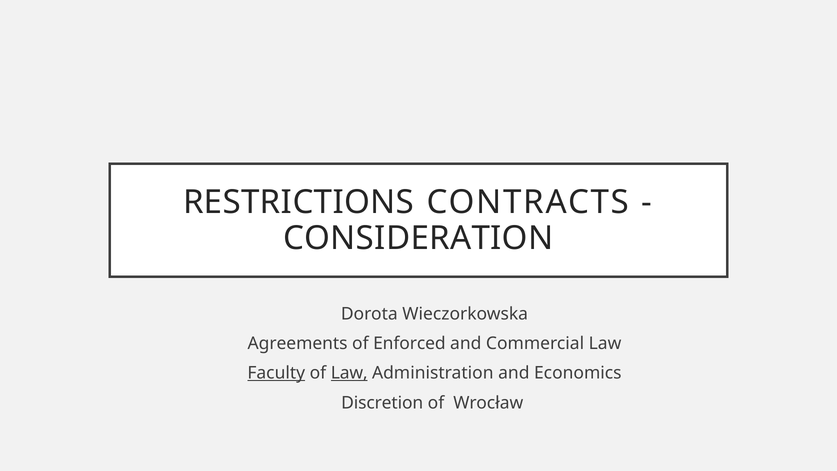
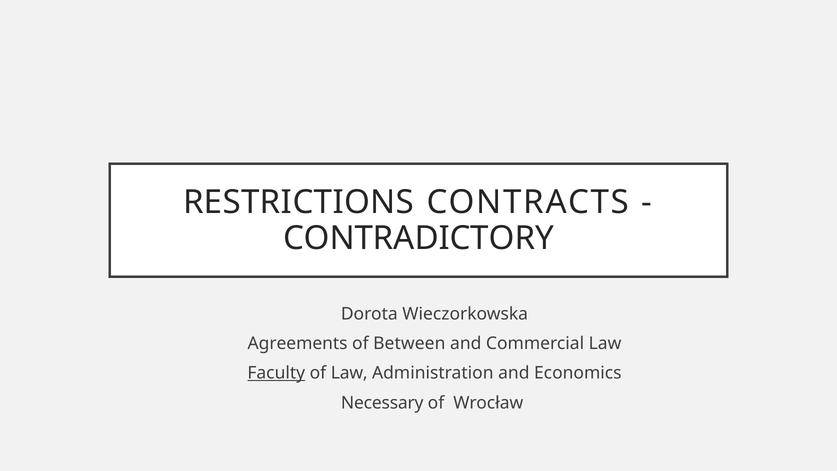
CONSIDERATION: CONSIDERATION -> CONTRADICTORY (418, 238)
Enforced: Enforced -> Between (409, 343)
Law underline: present -> none (349, 373)
Discretion: Discretion -> Necessary (382, 403)
